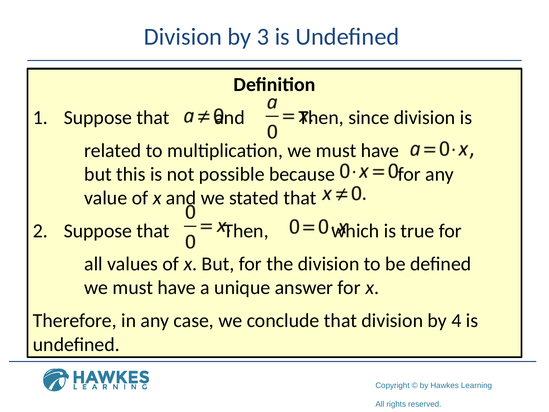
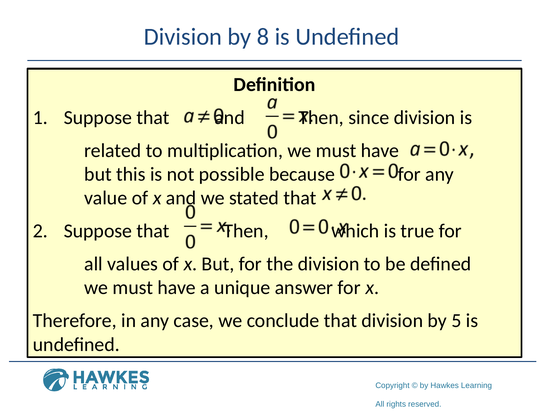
3: 3 -> 8 (263, 37)
4: 4 -> 5 (456, 321)
